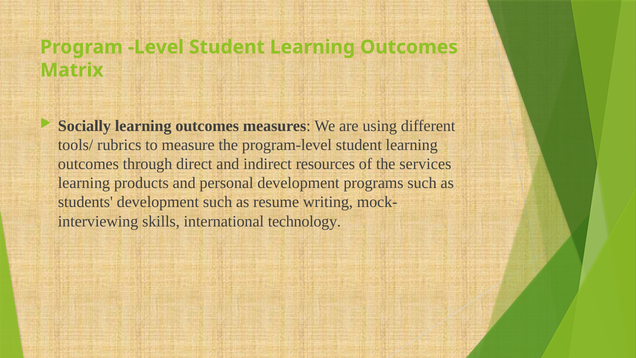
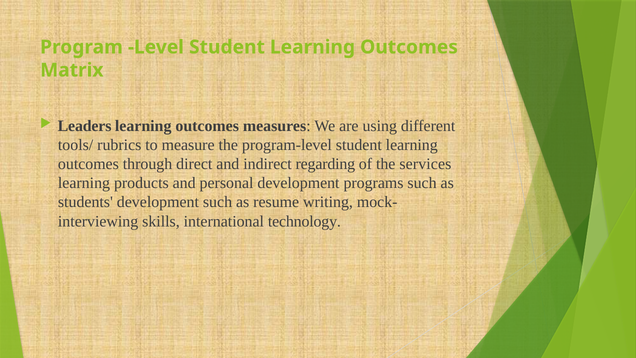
Socially: Socially -> Leaders (85, 126)
resources: resources -> regarding (325, 164)
